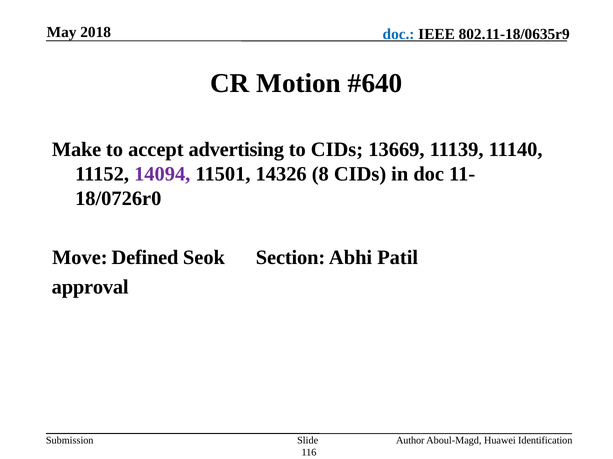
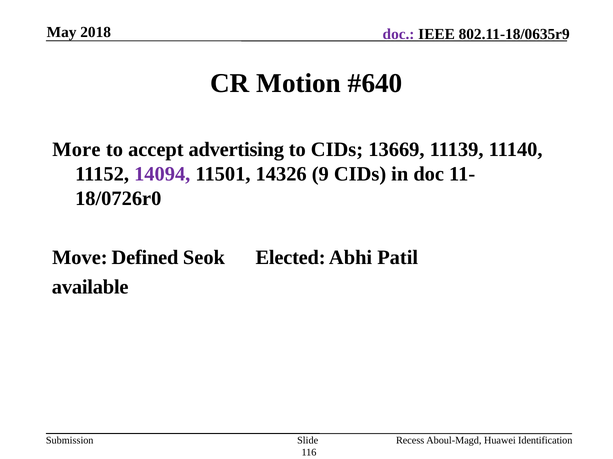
doc colour: blue -> purple (399, 34)
Make: Make -> More (76, 150)
8: 8 -> 9 (320, 174)
Section: Section -> Elected (291, 258)
approval: approval -> available (90, 288)
Author: Author -> Recess (410, 441)
